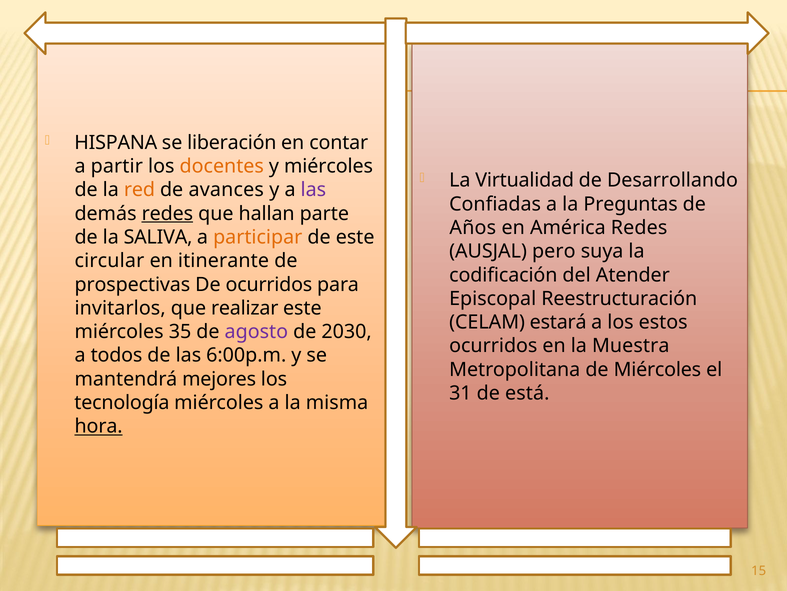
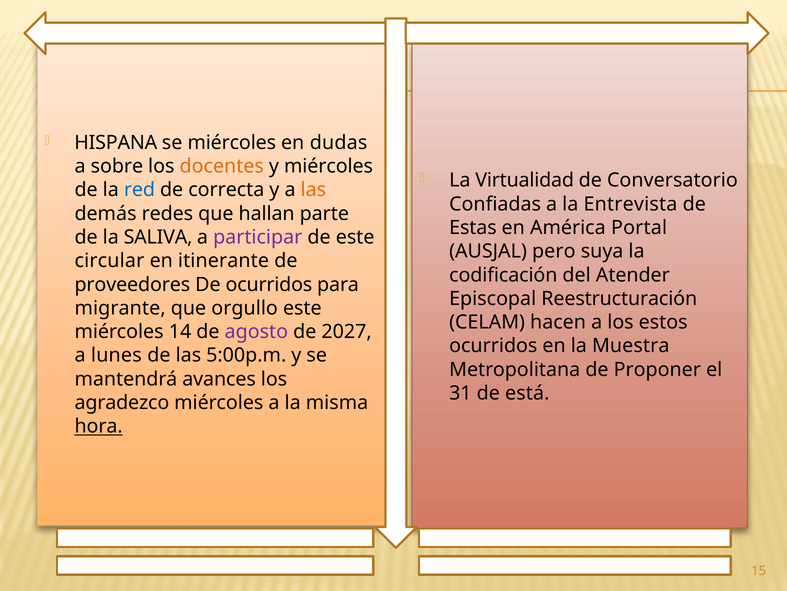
se liberación: liberación -> miércoles (232, 143)
contar: contar -> dudas (339, 143)
partir: partir -> sobre (117, 166)
Desarrollando: Desarrollando -> Conversatorio (672, 180)
red colour: orange -> blue (140, 190)
avances: avances -> correcta (226, 190)
las colour: purple -> orange (313, 190)
Preguntas: Preguntas -> Entrevista (630, 204)
redes underline: present -> none (167, 213)
Años: Años -> Estas (473, 227)
América Redes: Redes -> Portal (639, 227)
participar colour: orange -> purple (258, 237)
prospectivas: prospectivas -> proveedores (132, 284)
invitarlos: invitarlos -> migrante (120, 308)
realizar: realizar -> orgullo (245, 308)
estará: estará -> hacen (558, 322)
35: 35 -> 14 (180, 331)
2030: 2030 -> 2027 (347, 331)
todos: todos -> lunes (116, 355)
6:00p.m: 6:00p.m -> 5:00p.m (246, 355)
de Miércoles: Miércoles -> Proponer (657, 369)
mejores: mejores -> avances (219, 379)
tecnología: tecnología -> agradezco (122, 402)
